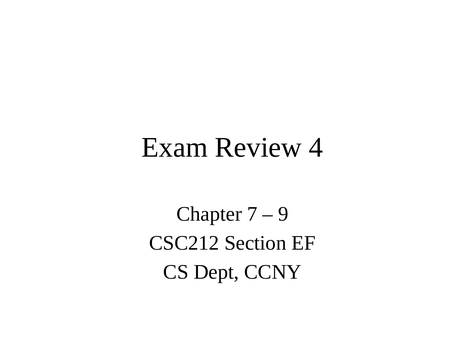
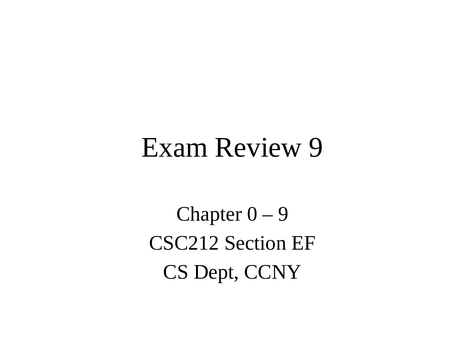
Review 4: 4 -> 9 (316, 147)
7: 7 -> 0 (252, 214)
